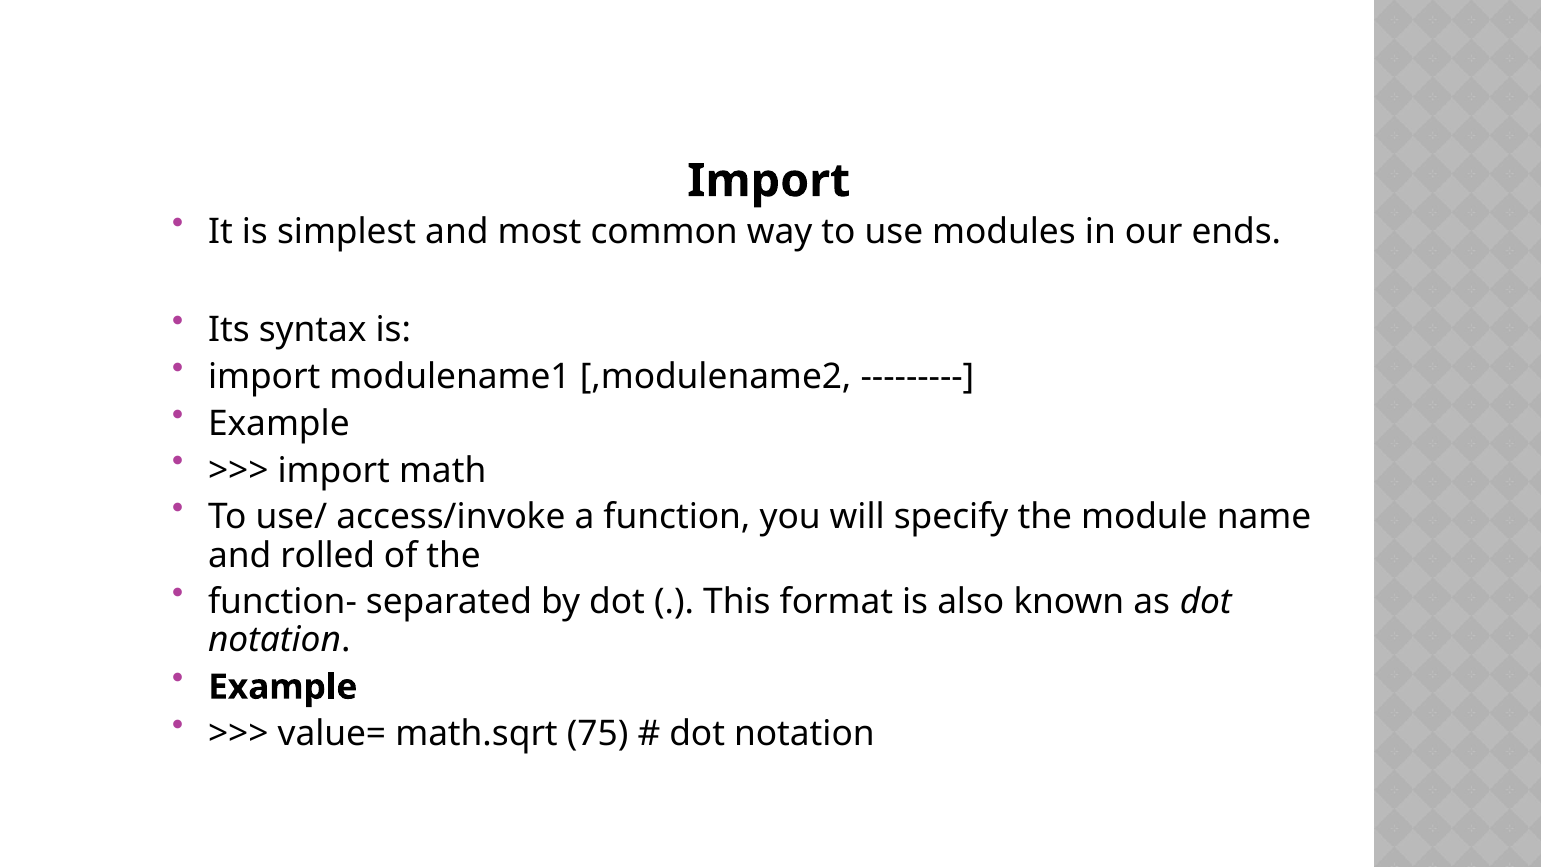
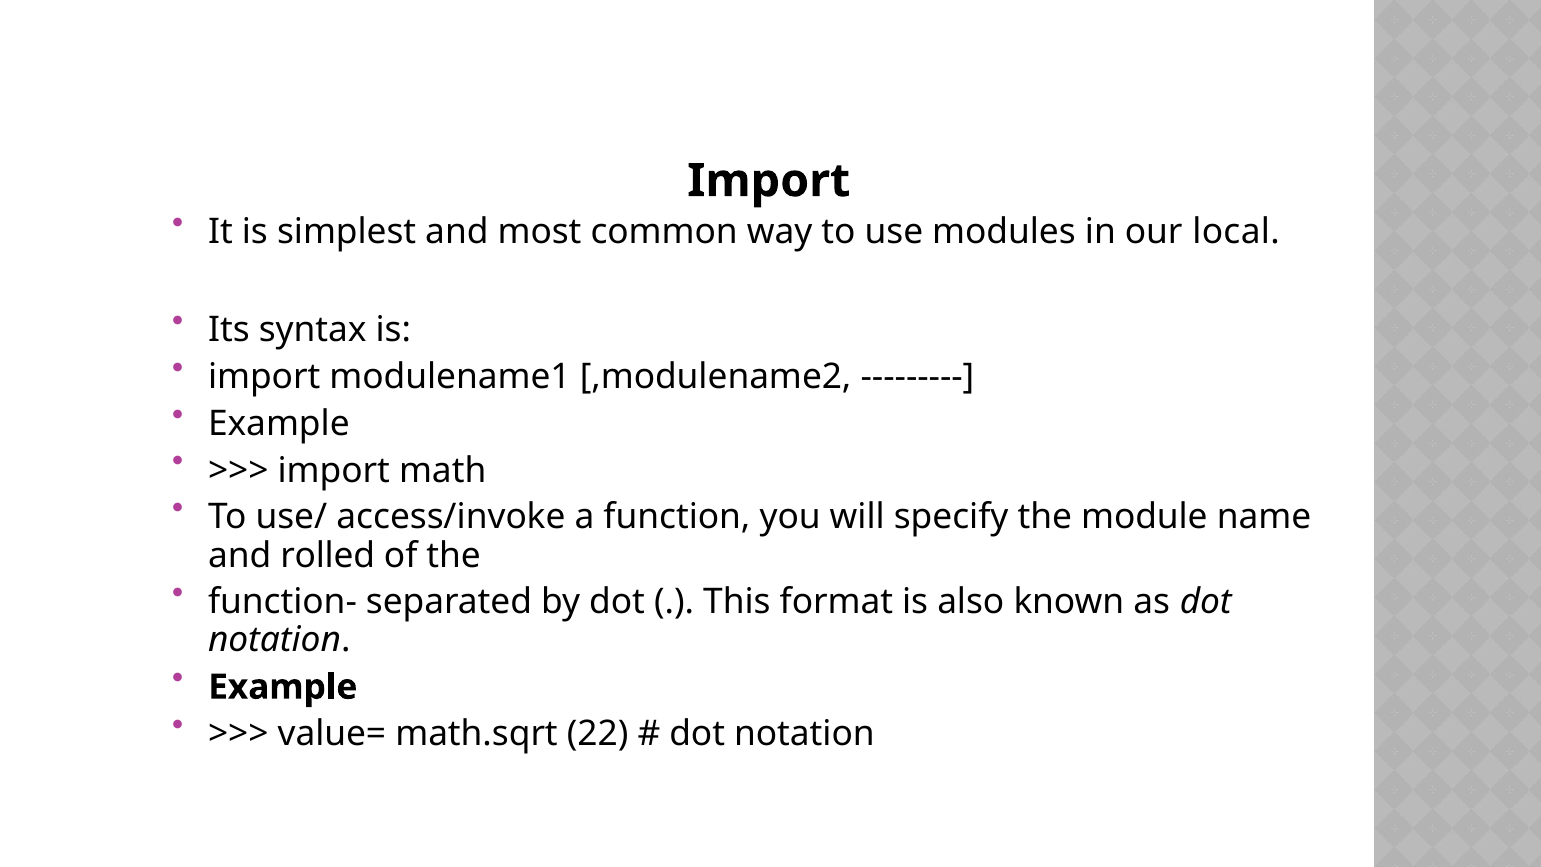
ends: ends -> local (1236, 232)
75: 75 -> 22 (598, 734)
